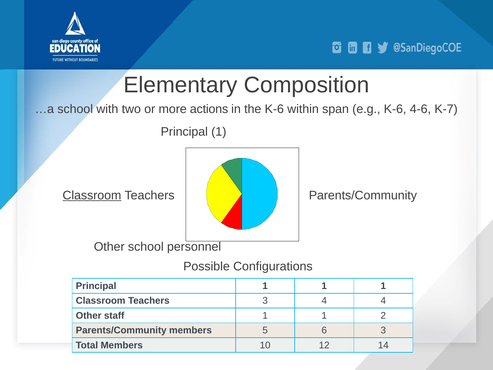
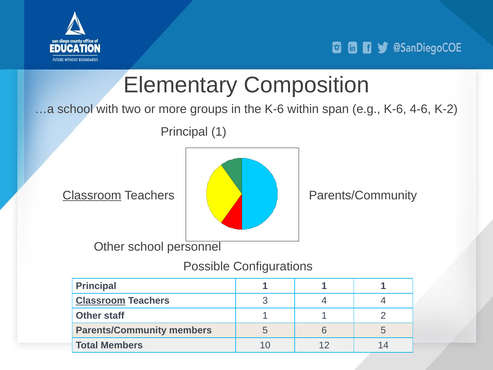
actions: actions -> groups (209, 109)
K-7: K-7 -> K-2 (446, 109)
Classroom underline: none -> present (101, 301)
6 3: 3 -> 5 (383, 330)
